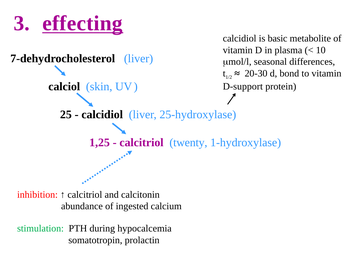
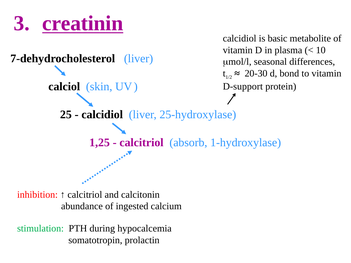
effecting: effecting -> creatinin (83, 23)
twenty: twenty -> absorb (188, 143)
